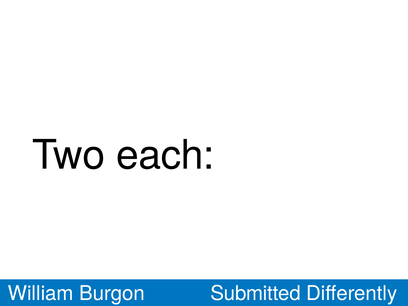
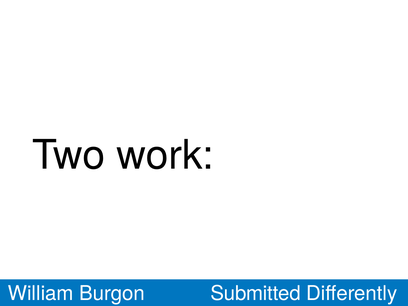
each: each -> work (165, 155)
